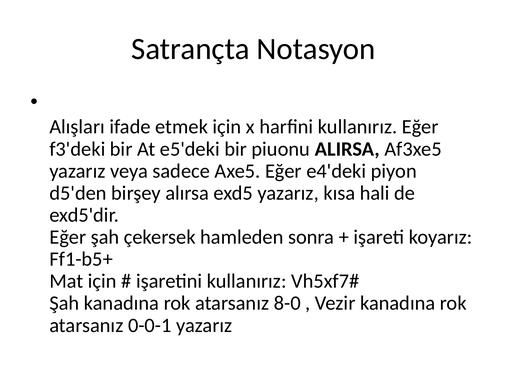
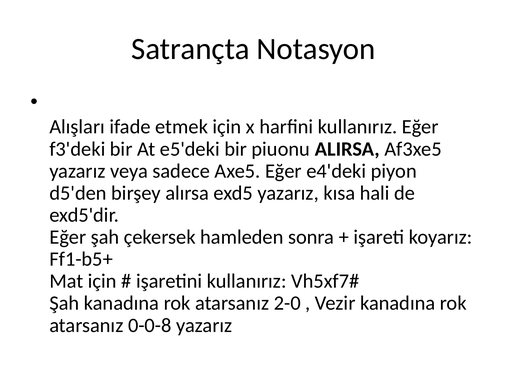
8-0: 8-0 -> 2-0 (287, 303)
0-0-1: 0-0-1 -> 0-0-8 (150, 326)
